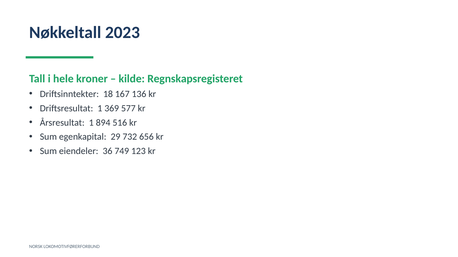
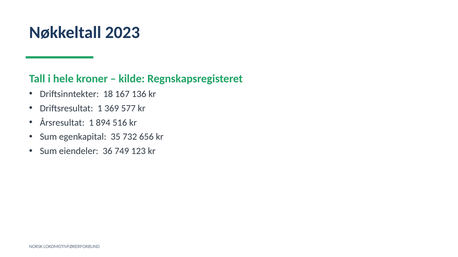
29: 29 -> 35 (116, 137)
